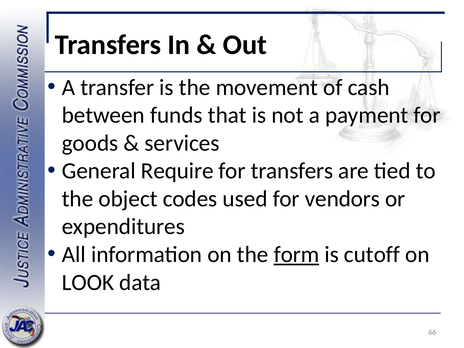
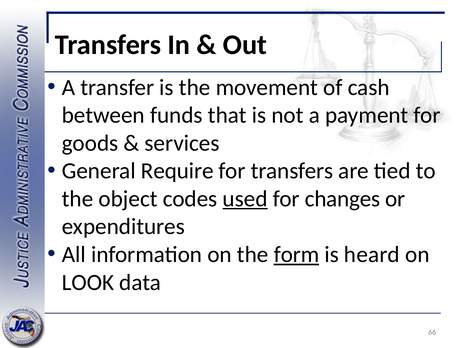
used underline: none -> present (245, 199)
vendors: vendors -> changes (342, 199)
cutoff: cutoff -> heard (372, 255)
